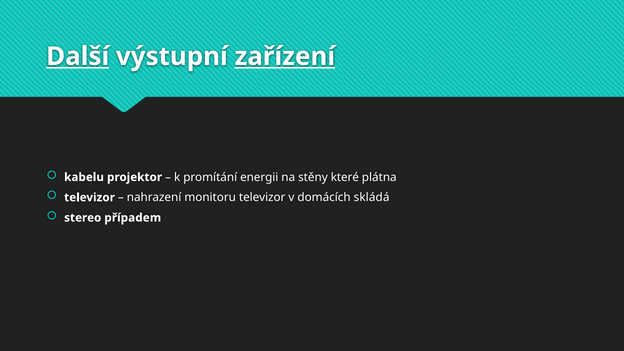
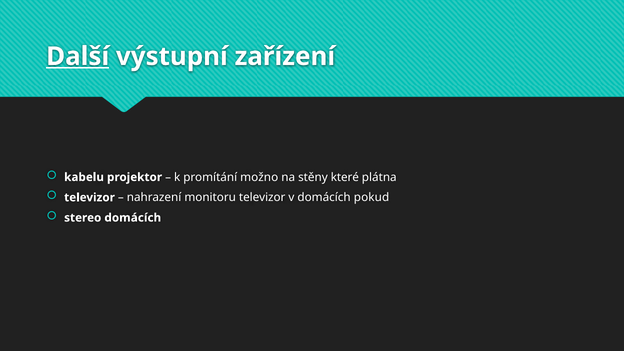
zařízení underline: present -> none (285, 56)
energii: energii -> možno (259, 177)
skládá: skládá -> pokud (372, 197)
stereo případem: případem -> domácích (133, 218)
